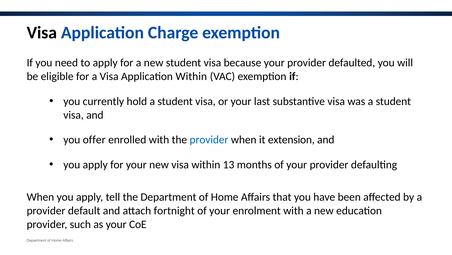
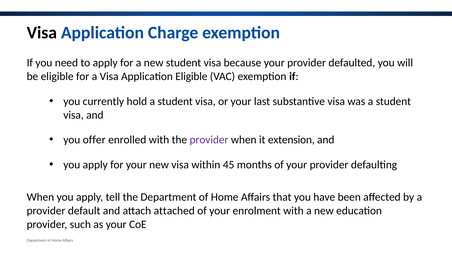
Application Within: Within -> Eligible (191, 76)
provider colour: blue -> purple (209, 140)
13: 13 -> 45 (229, 164)
fortnight: fortnight -> attached (174, 210)
